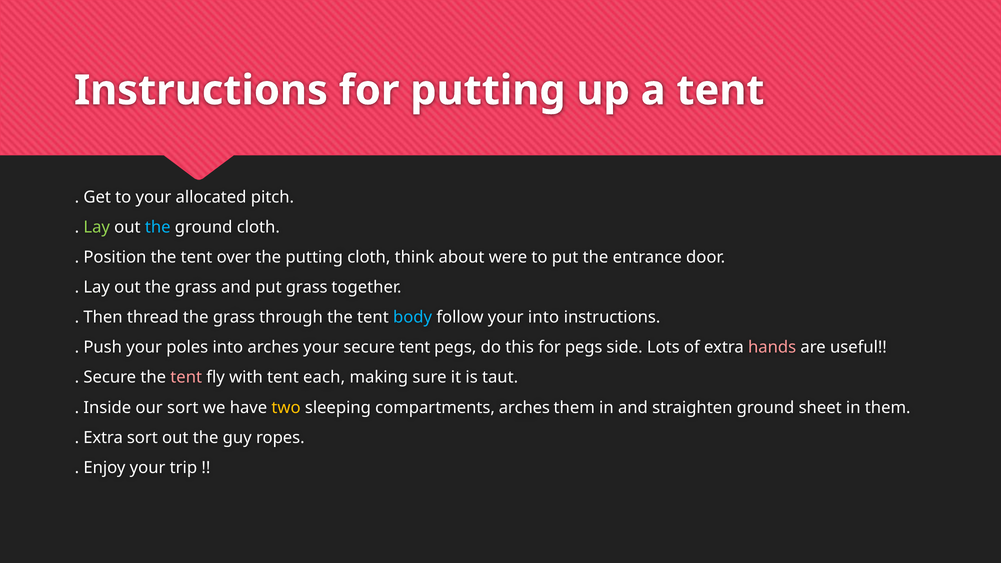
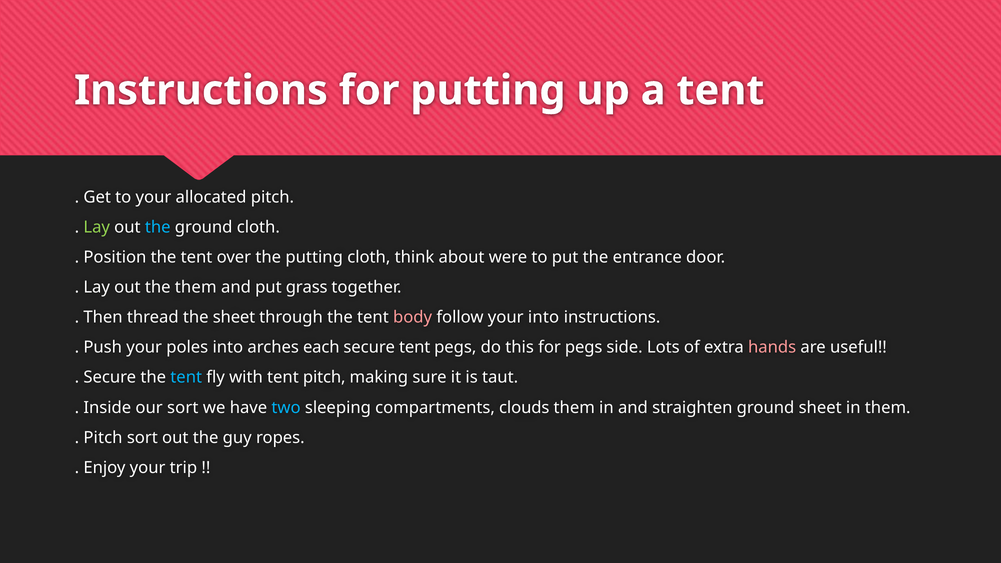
out the grass: grass -> them (196, 287)
thread the grass: grass -> sheet (234, 317)
body colour: light blue -> pink (413, 317)
arches your: your -> each (321, 347)
tent colour: pink -> light blue (186, 378)
tent each: each -> pitch (324, 378)
two colour: yellow -> light blue (286, 408)
compartments arches: arches -> clouds (524, 408)
Extra: Extra -> Pitch (103, 438)
